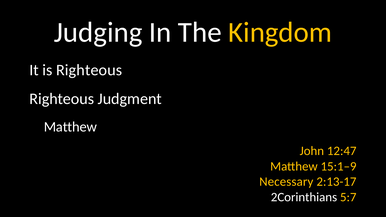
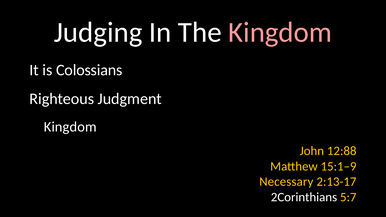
Kingdom colour: yellow -> pink (280, 32)
is Righteous: Righteous -> Colossians (89, 70)
Matthew: Matthew -> Kingdom (70, 127)
12:47: 12:47 -> 12:88 (342, 151)
